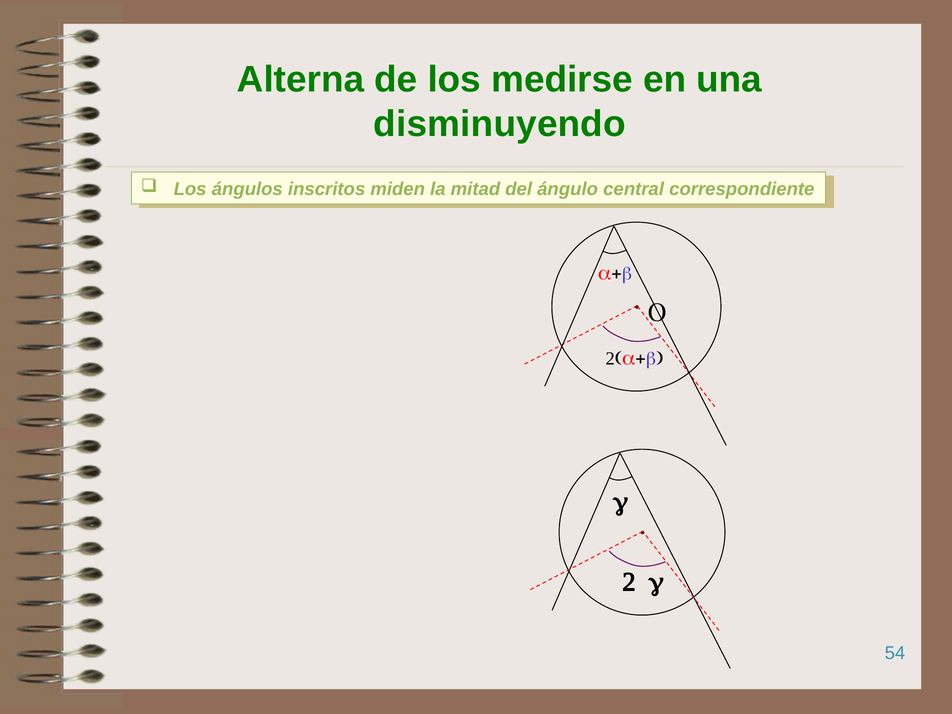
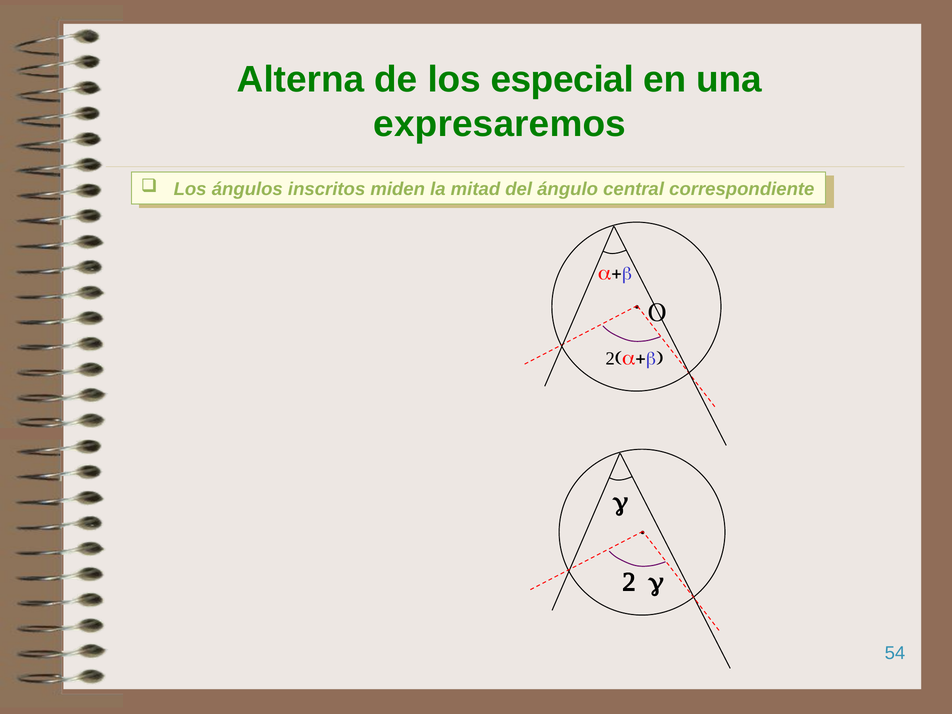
medirse: medirse -> especial (562, 79)
disminuyendo: disminuyendo -> expresaremos (500, 124)
